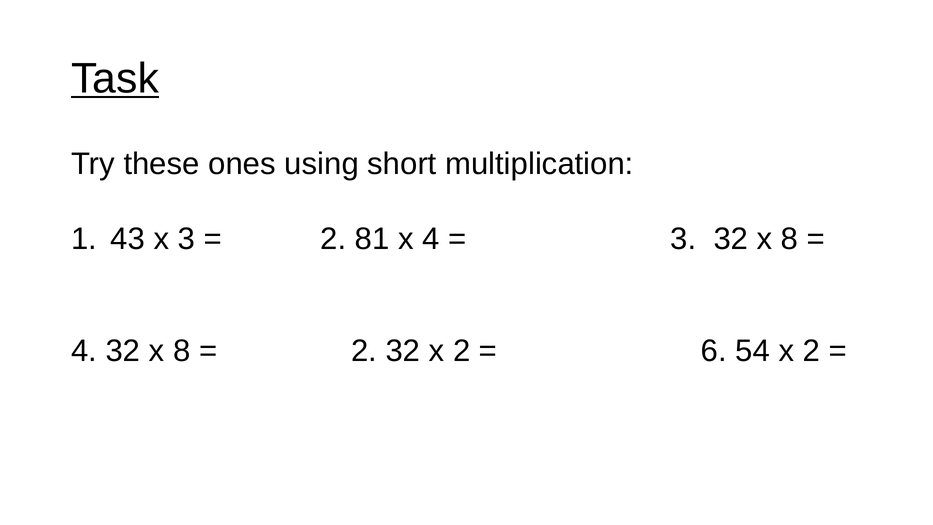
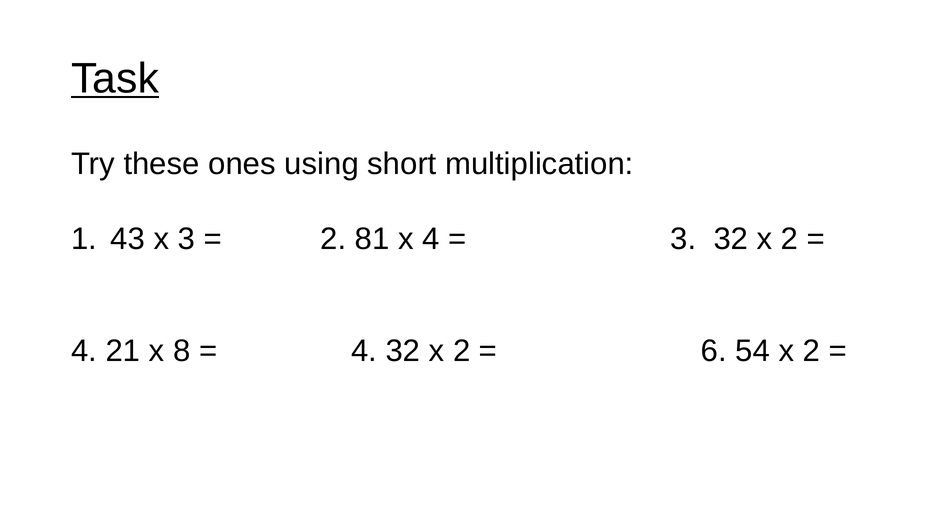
3 32 x 8: 8 -> 2 (790, 239)
4 32: 32 -> 21 (123, 351)
2: 2 -> 4 (364, 351)
